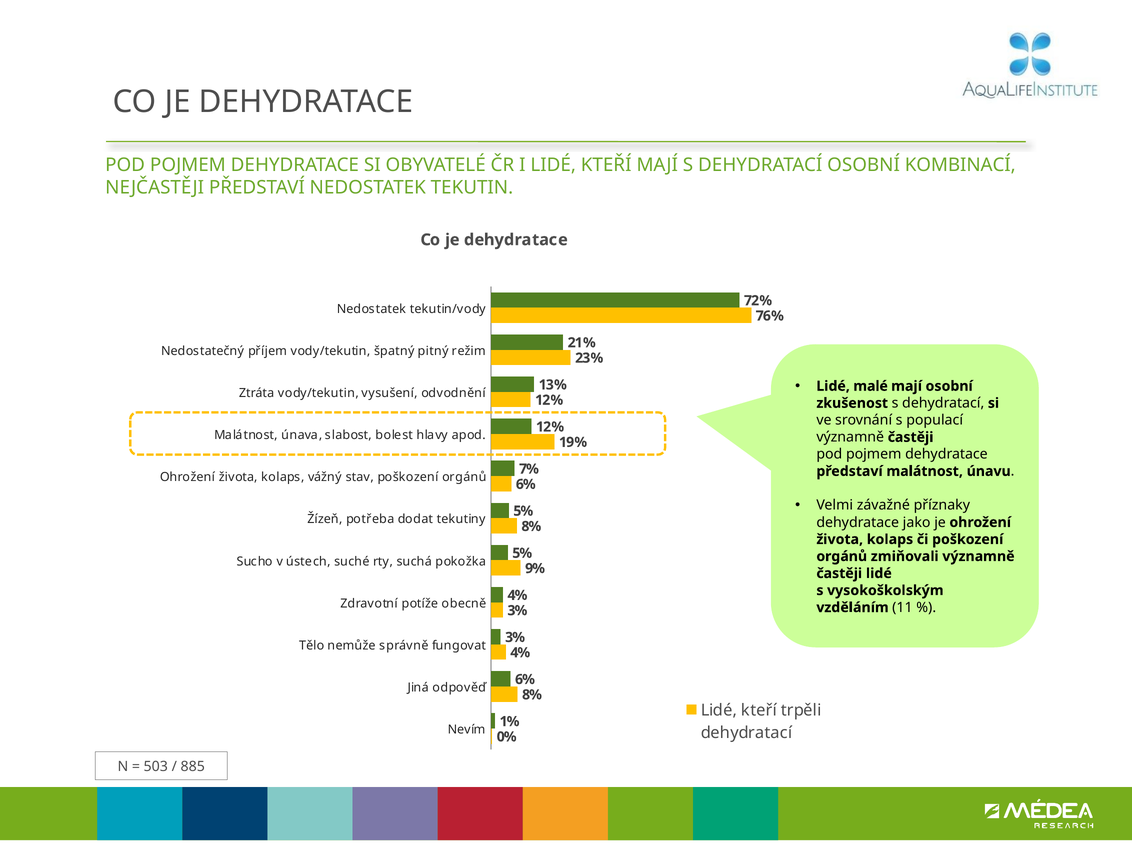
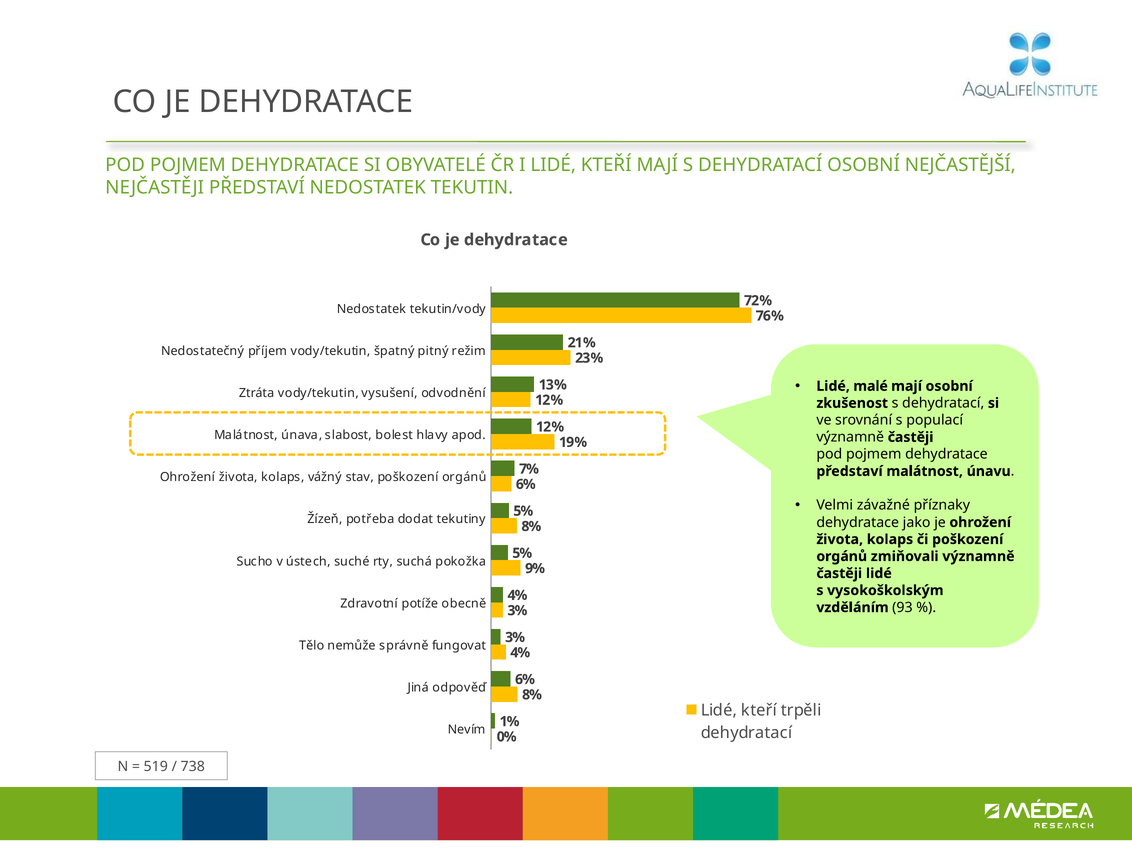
KOMBINACÍ: KOMBINACÍ -> NEJČASTĚJŠÍ (960, 165)
11: 11 -> 93 (902, 607)
503: 503 -> 519 (156, 767)
885: 885 -> 738 (193, 767)
